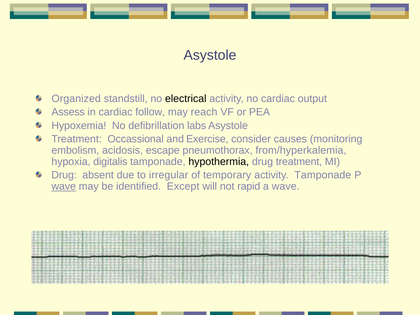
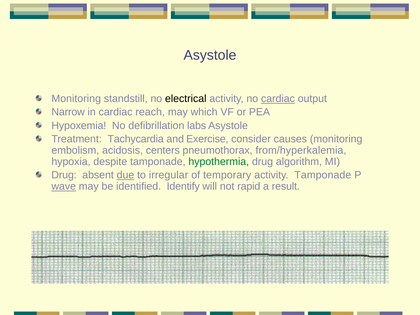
Organized: Organized -> Monitoring (76, 99)
cardiac underline: none -> present (278, 99)
Assess: Assess -> Narrow (68, 112)
follow: follow -> reach (150, 112)
reach: reach -> which (204, 112)
Occassional: Occassional -> Tachycardia (136, 139)
escape: escape -> centers (163, 150)
digitalis: digitalis -> despite (110, 162)
hypothermia colour: black -> green (219, 162)
drug treatment: treatment -> algorithm (299, 162)
due underline: none -> present (125, 175)
Except: Except -> Identify (183, 187)
a wave: wave -> result (286, 187)
